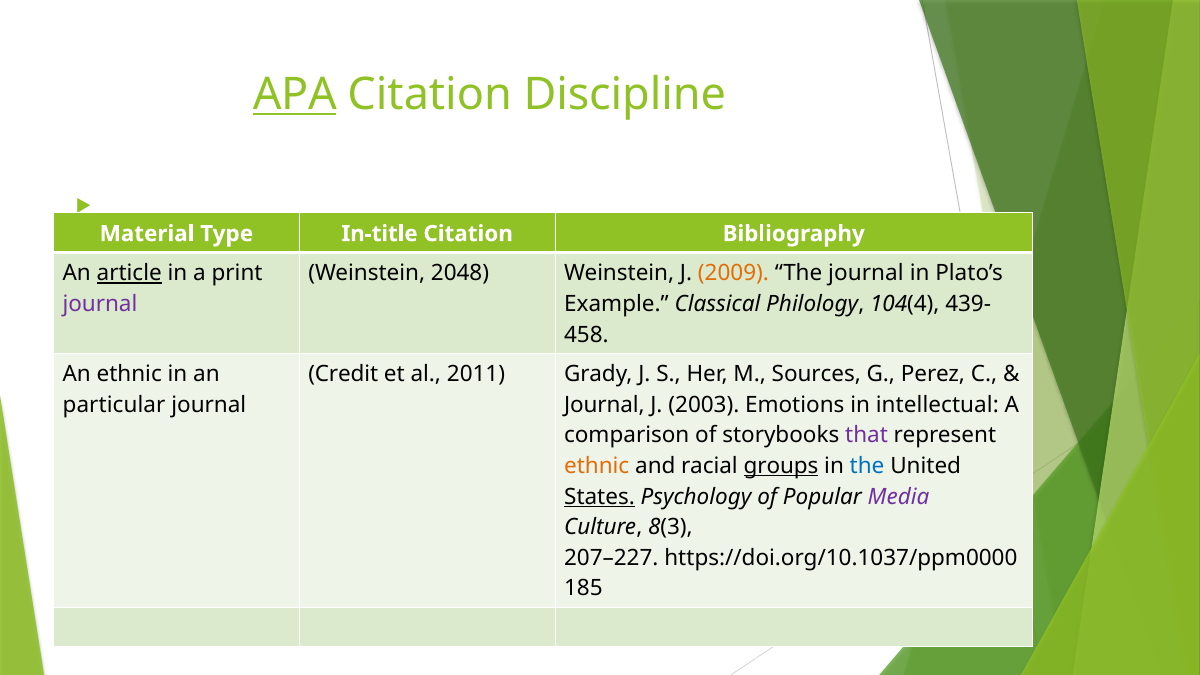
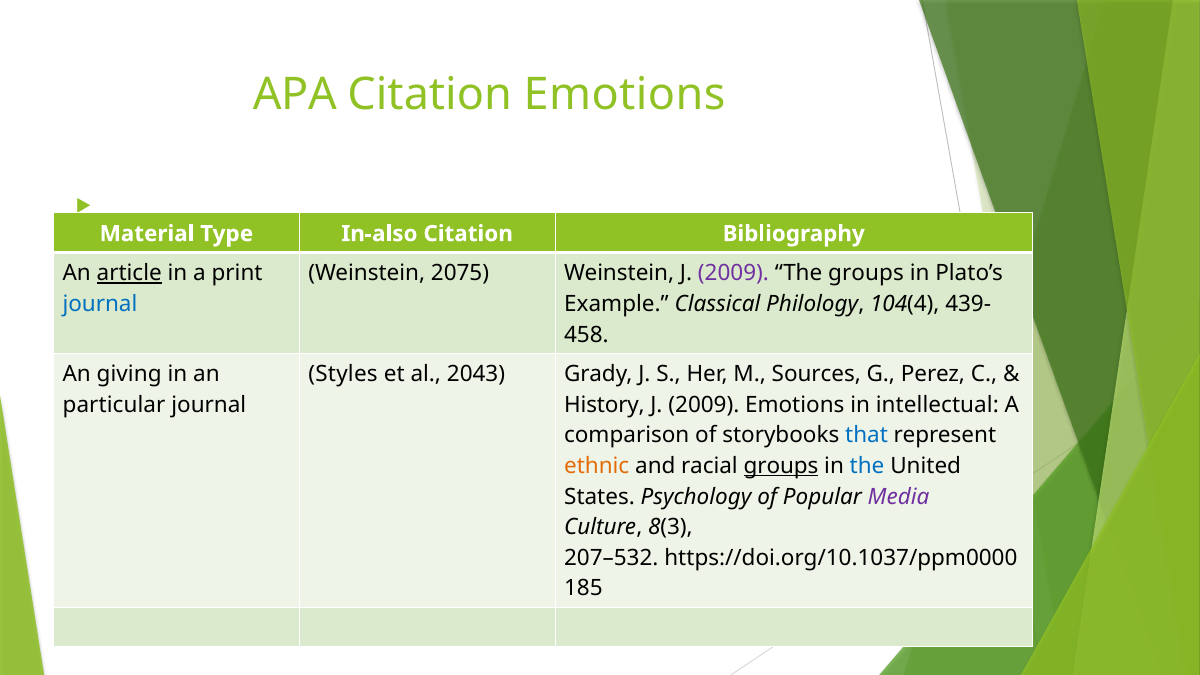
APA underline: present -> none (295, 95)
Citation Discipline: Discipline -> Emotions (624, 95)
In-title: In-title -> In-also (380, 234)
2048: 2048 -> 2075 (460, 273)
2009 colour: orange -> purple (733, 273)
The journal: journal -> groups (866, 273)
journal colour: purple -> blue (100, 304)
An ethnic: ethnic -> giving (129, 374)
Credit: Credit -> Styles (343, 374)
2011: 2011 -> 2043 (476, 374)
Journal: Journal -> History (604, 405)
2003: 2003 -> 2009 (704, 405)
that colour: purple -> blue (867, 435)
States underline: present -> none (599, 497)
207–227: 207–227 -> 207–532 (611, 558)
